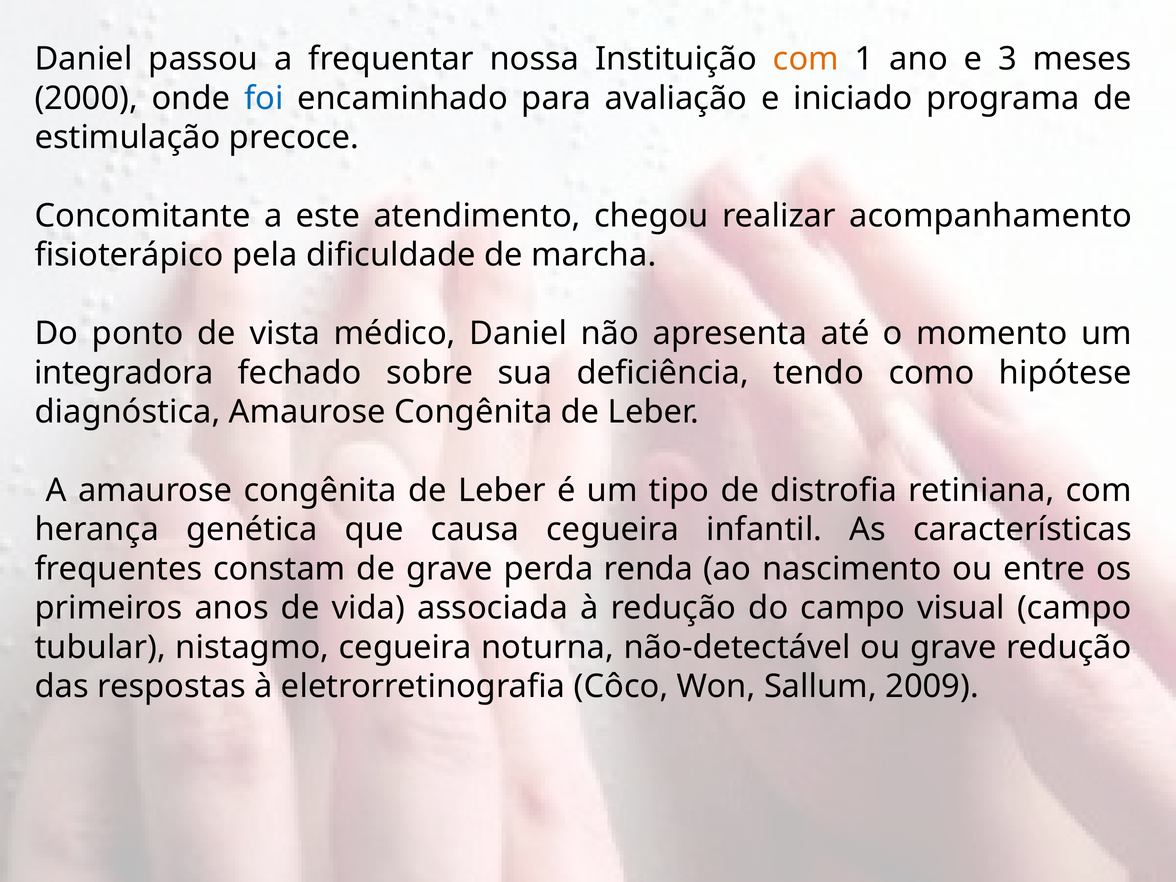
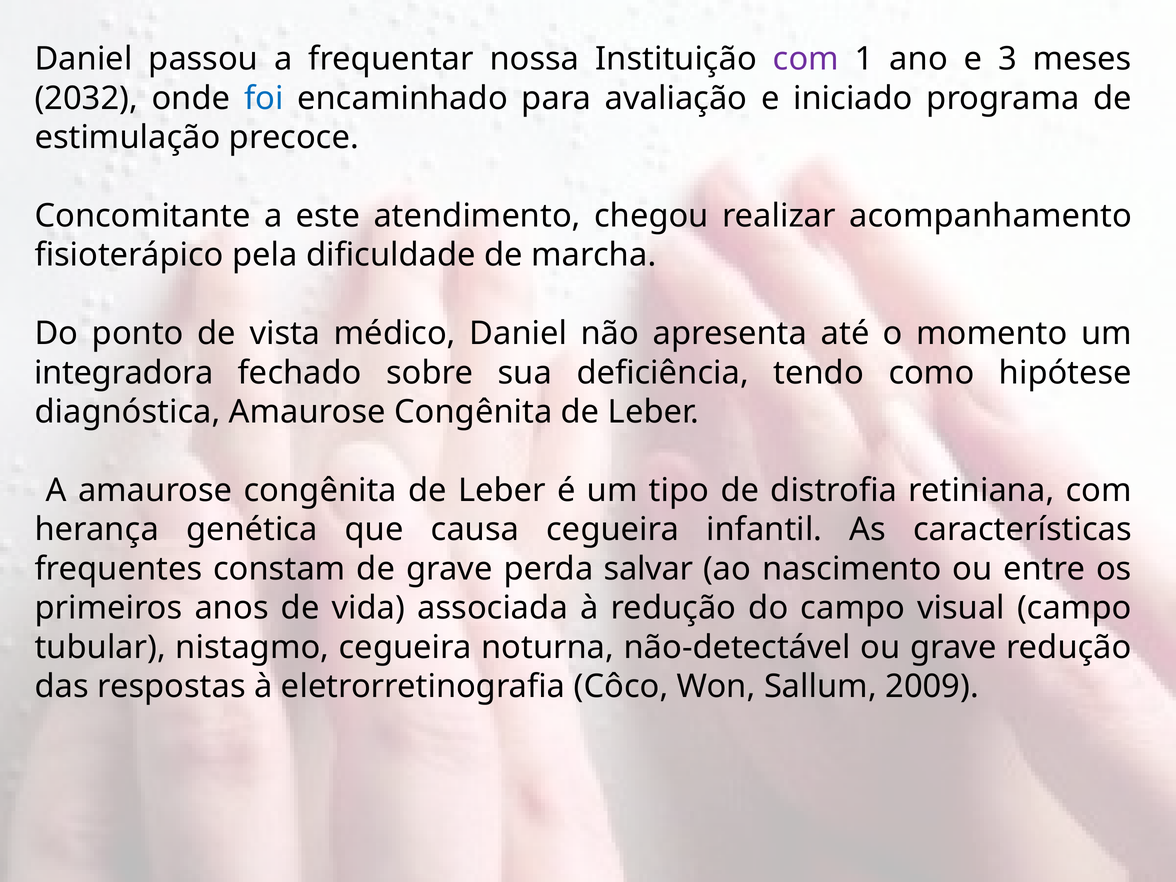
com colour: orange -> purple (806, 59)
2000: 2000 -> 2032 (86, 98)
renda: renda -> salvar (648, 569)
